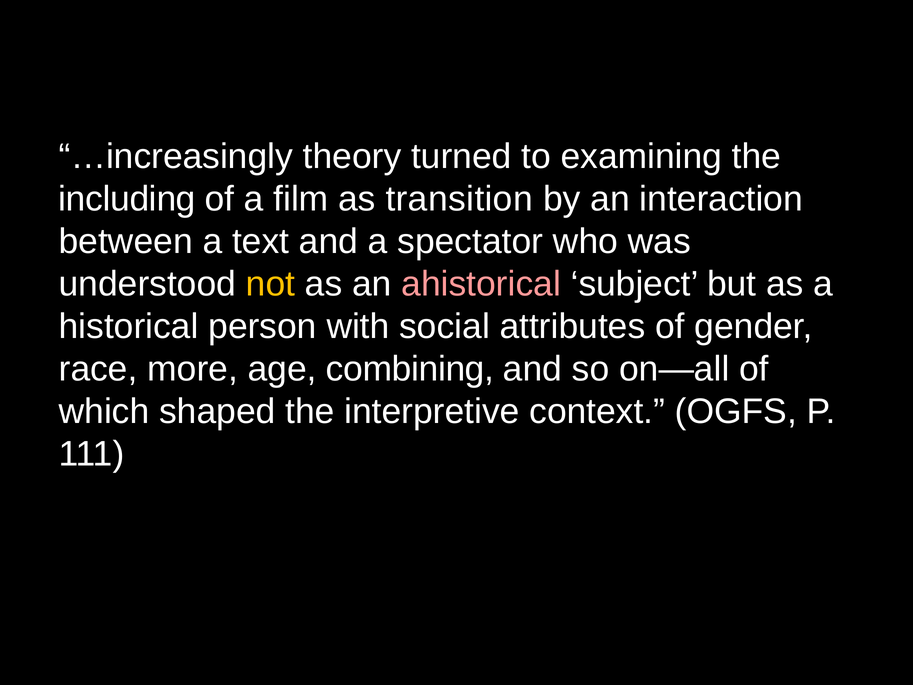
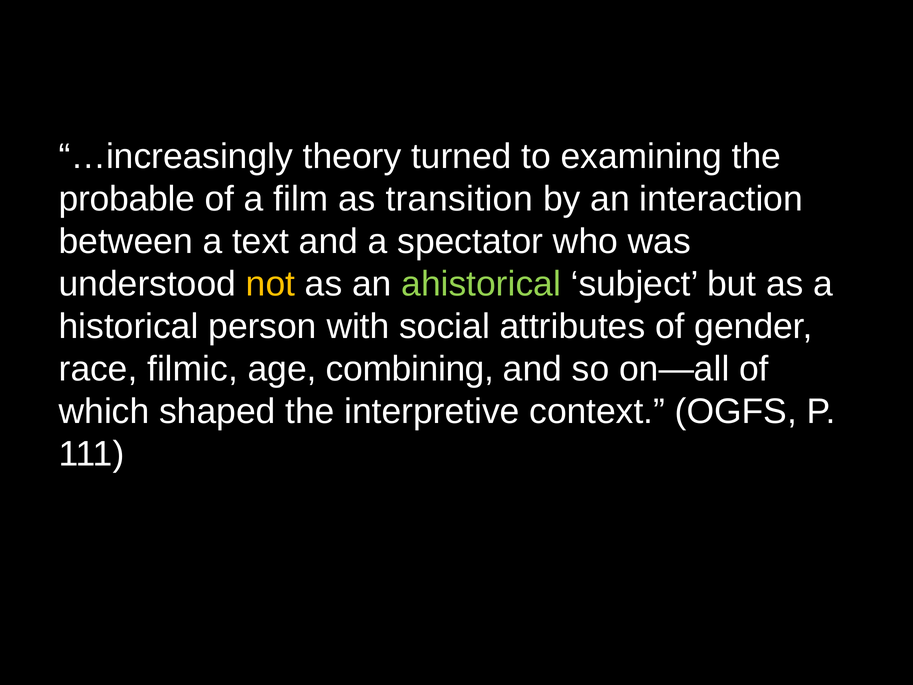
including: including -> probable (127, 199)
ahistorical colour: pink -> light green (481, 284)
more: more -> filmic (193, 369)
